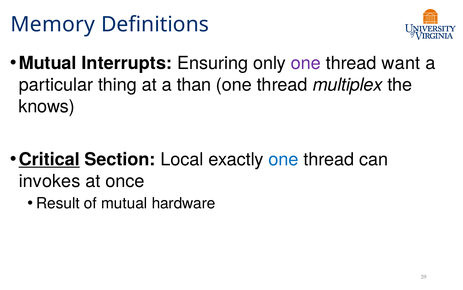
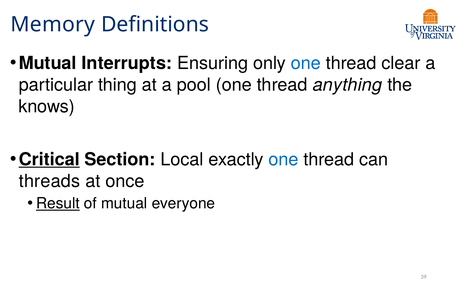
one colour: purple -> blue (306, 63)
want: want -> clear (401, 63)
than: than -> pool (194, 85)
multiplex: multiplex -> anything (347, 85)
invokes: invokes -> threads (49, 181)
Result underline: none -> present (58, 203)
hardware: hardware -> everyone (183, 203)
